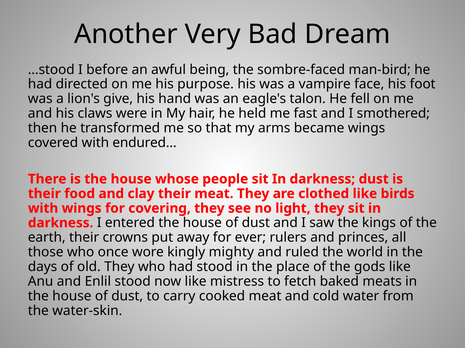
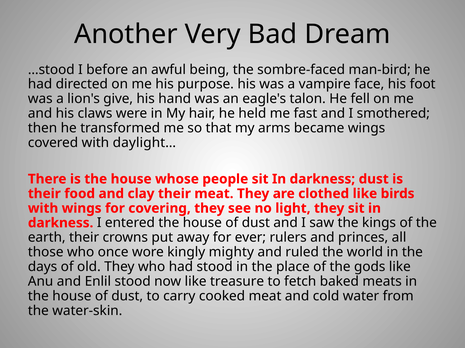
endured…: endured… -> daylight… (144, 143)
mistress: mistress -> treasure (237, 282)
